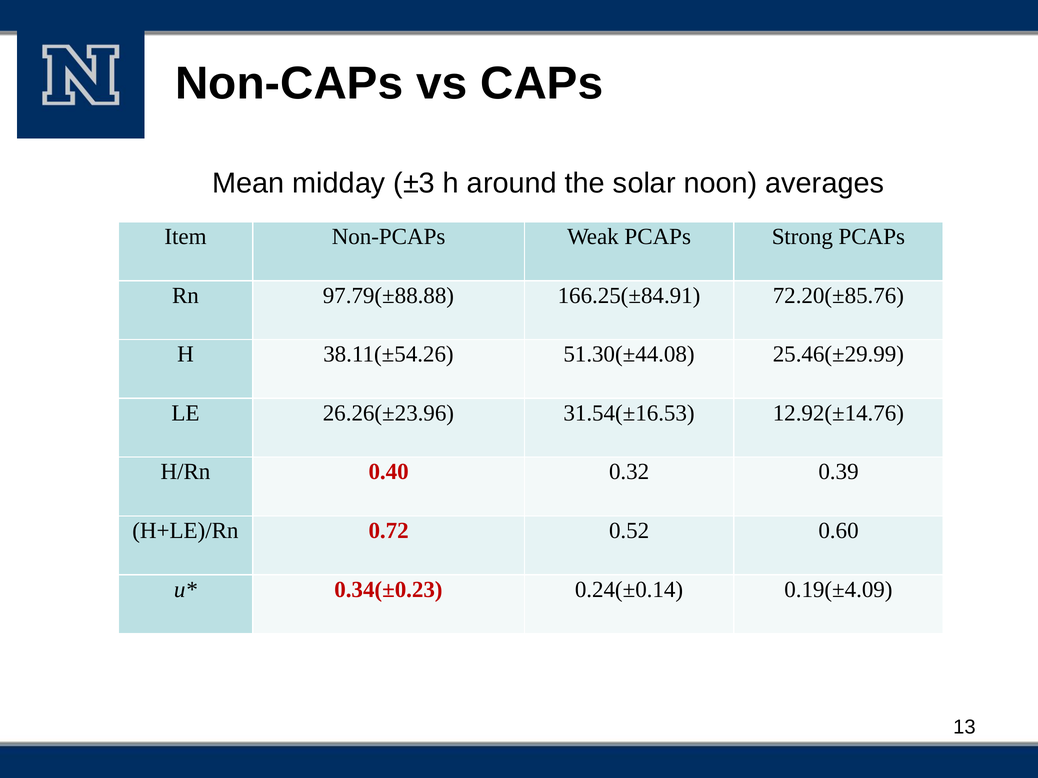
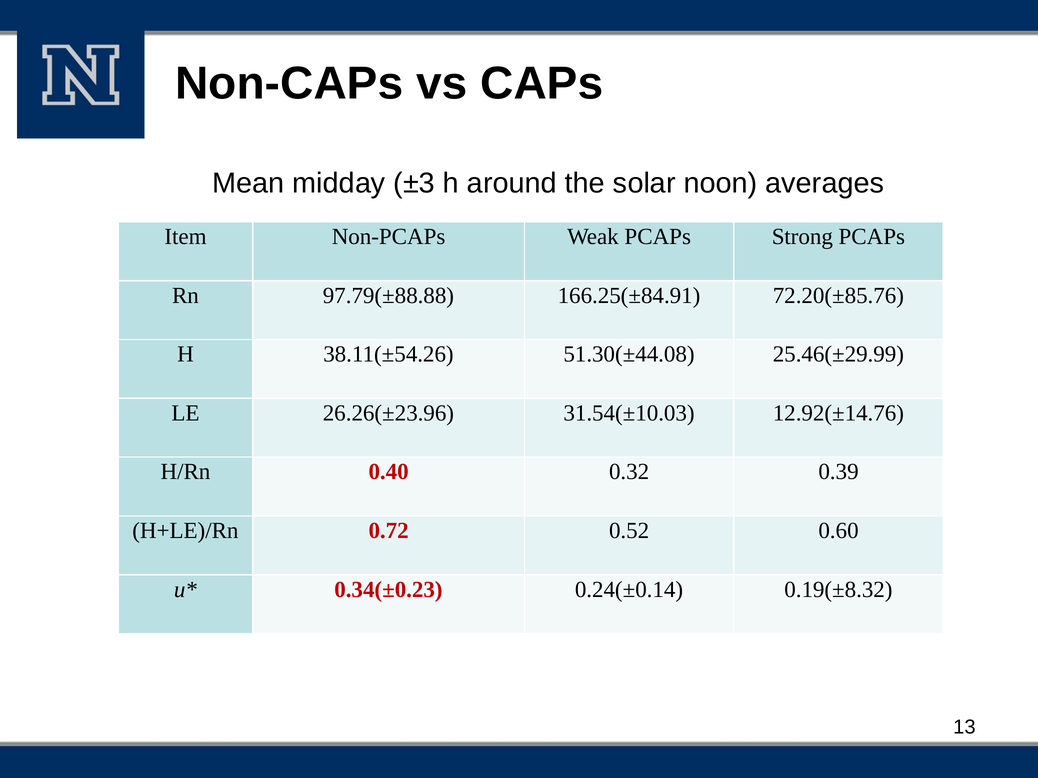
31.54(±16.53: 31.54(±16.53 -> 31.54(±10.03 (629, 413)
0.19(±4.09: 0.19(±4.09 -> 0.19(±8.32 (838, 590)
